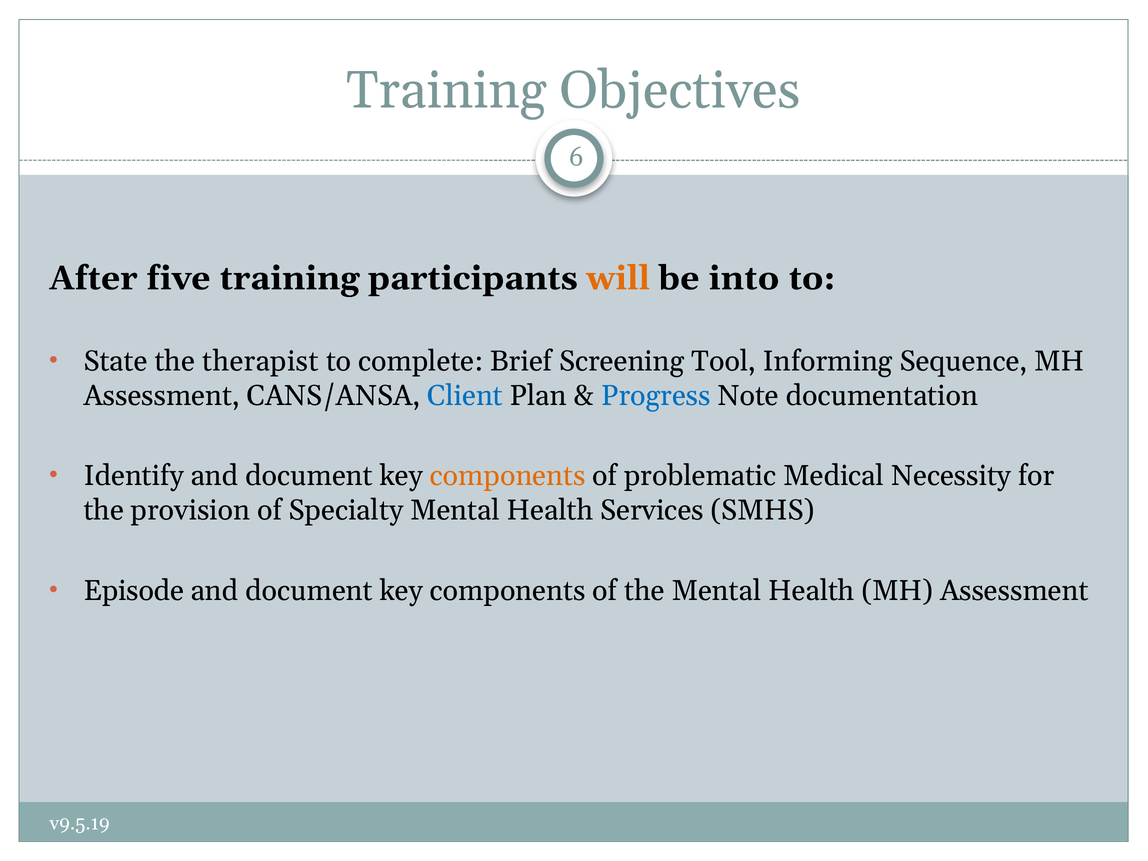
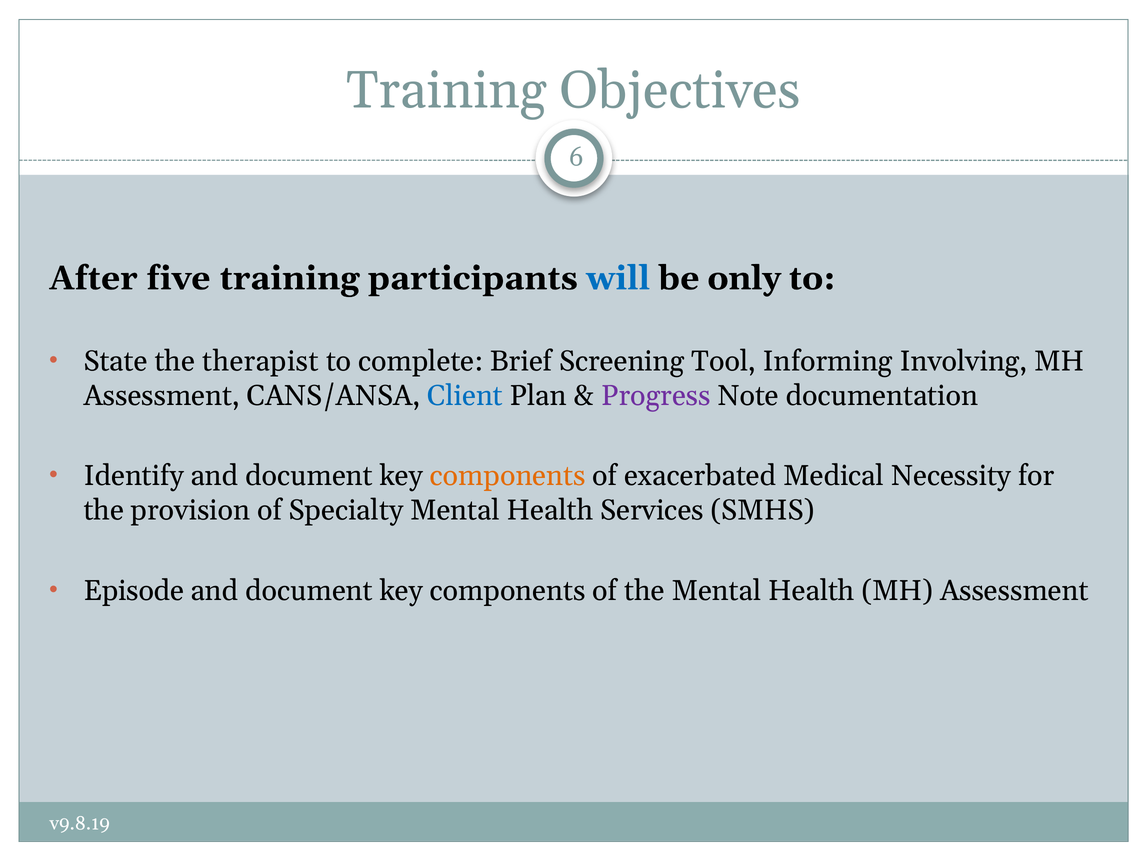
will colour: orange -> blue (618, 278)
into: into -> only (744, 278)
Sequence: Sequence -> Involving (963, 361)
Progress colour: blue -> purple (656, 396)
problematic: problematic -> exacerbated (700, 476)
v9.5.19: v9.5.19 -> v9.8.19 (80, 823)
